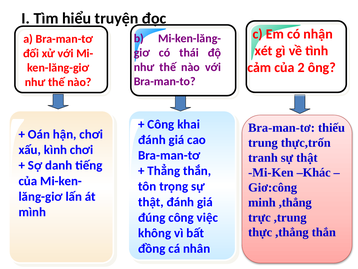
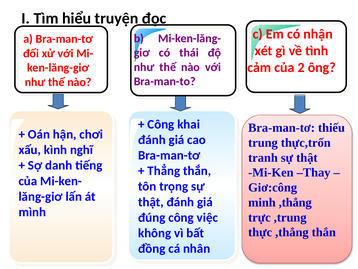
kình chơi: chơi -> nghĩ (82, 150)
Khác: Khác -> Thay (314, 172)
